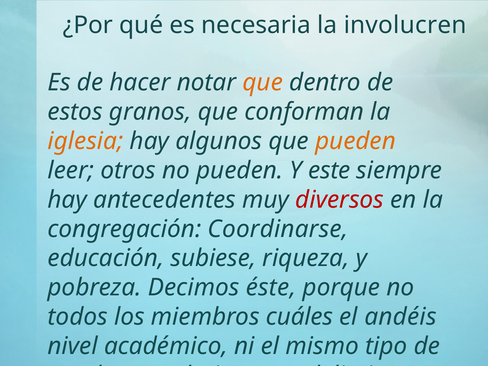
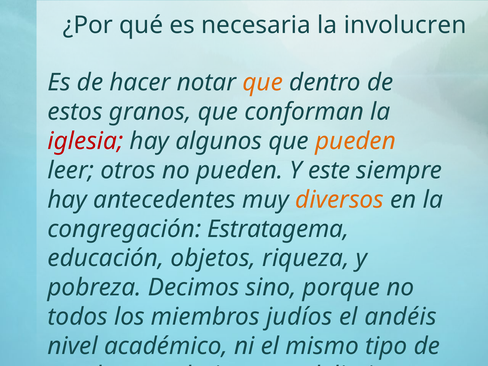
iglesia colour: orange -> red (85, 141)
diversos colour: red -> orange (340, 200)
Coordinarse: Coordinarse -> Estratagema (278, 229)
subiese: subiese -> objetos (213, 258)
éste: éste -> sino (271, 288)
cuáles: cuáles -> judíos (299, 317)
